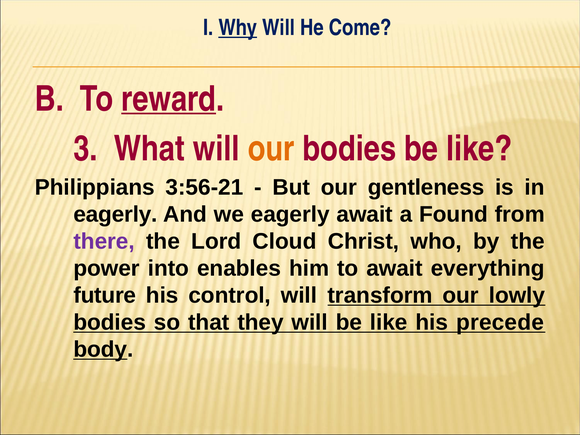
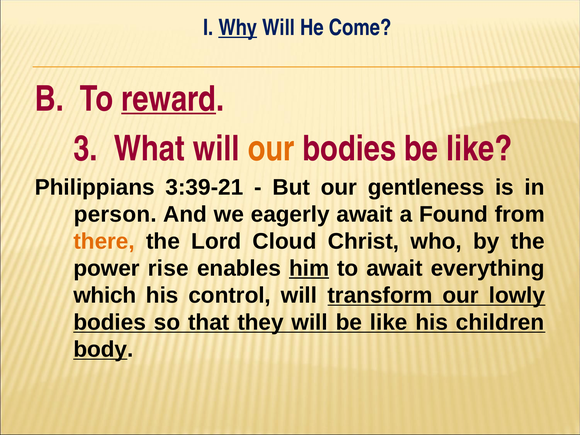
3:56-21: 3:56-21 -> 3:39-21 (204, 187)
eagerly: eagerly -> person (115, 214)
there colour: purple -> orange (104, 241)
into: into -> rise (168, 268)
him underline: none -> present (309, 268)
future: future -> which (105, 295)
precede: precede -> children (500, 322)
